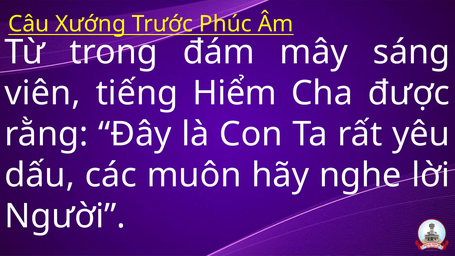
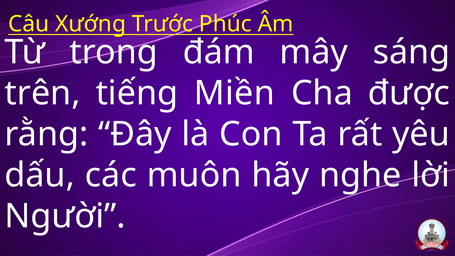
viên: viên -> trên (43, 93)
Hiểm: Hiểm -> Miền (234, 93)
